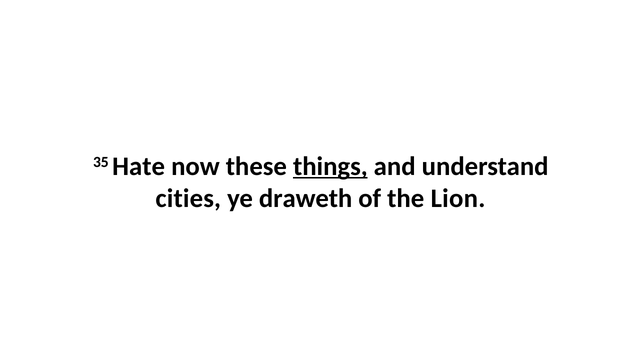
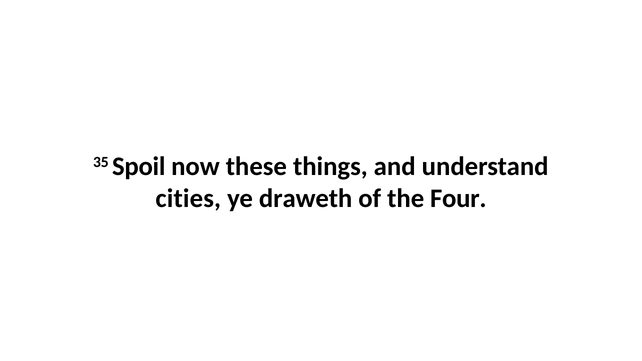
Hate: Hate -> Spoil (139, 166)
things underline: present -> none (330, 166)
Lion: Lion -> Four (458, 198)
